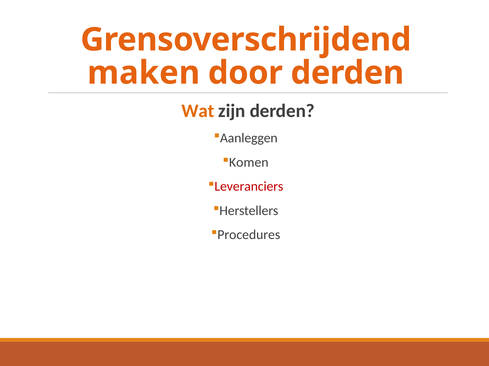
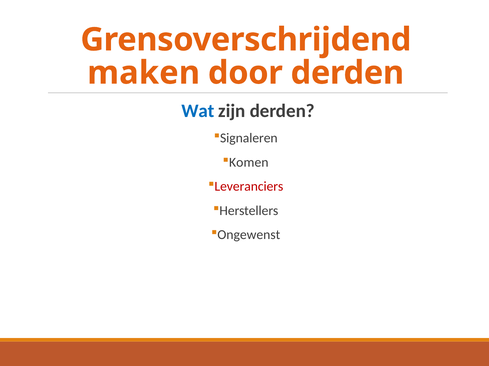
Wat colour: orange -> blue (198, 111)
Aanleggen: Aanleggen -> Signaleren (249, 138)
Procedures: Procedures -> Ongewenst (249, 235)
